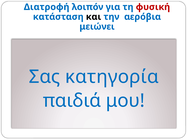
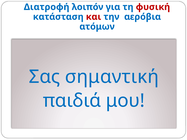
και colour: black -> red (94, 17)
μειώνει: μειώνει -> ατόμων (97, 27)
κατηγορία: κατηγορία -> σημαντική (112, 77)
